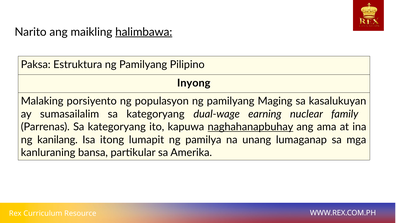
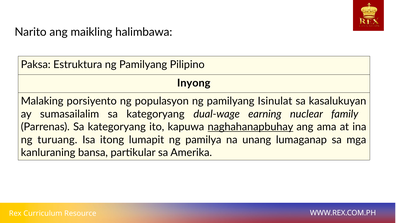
halimbawa underline: present -> none (144, 32)
Maging: Maging -> Isinulat (275, 101)
kanilang: kanilang -> turuang (57, 140)
